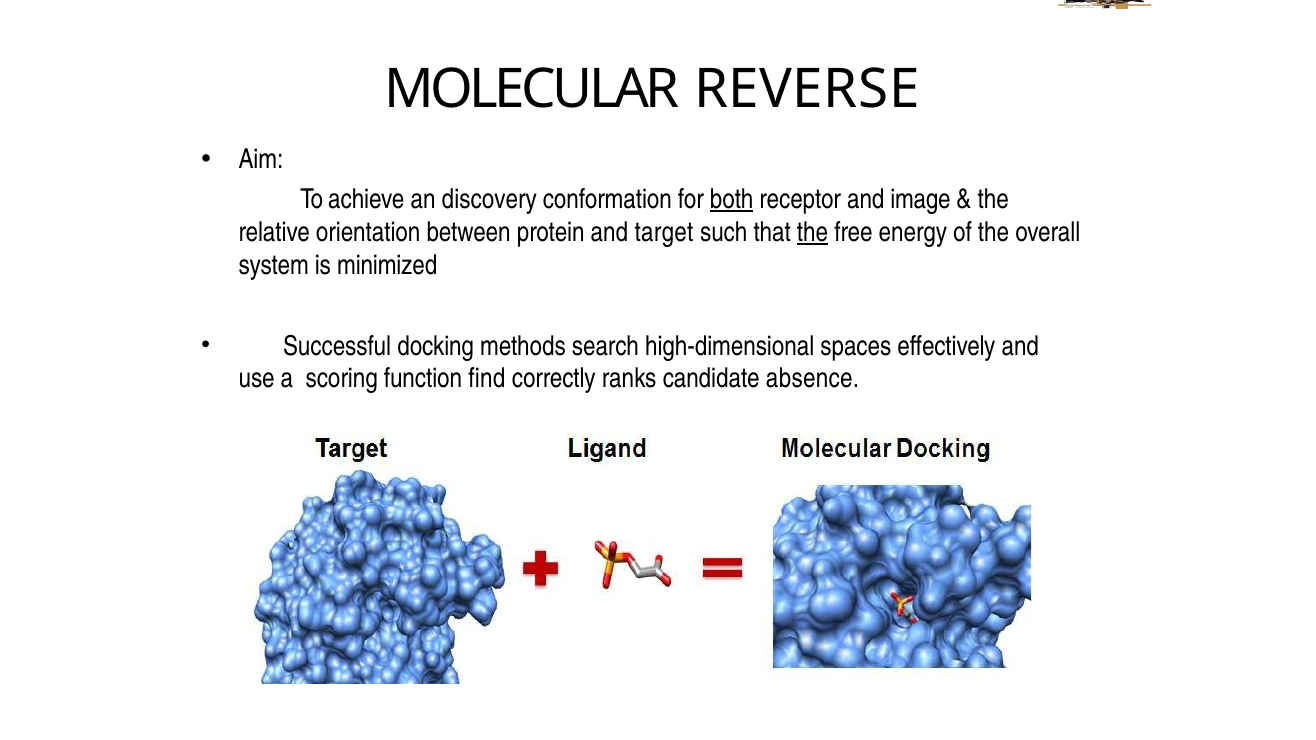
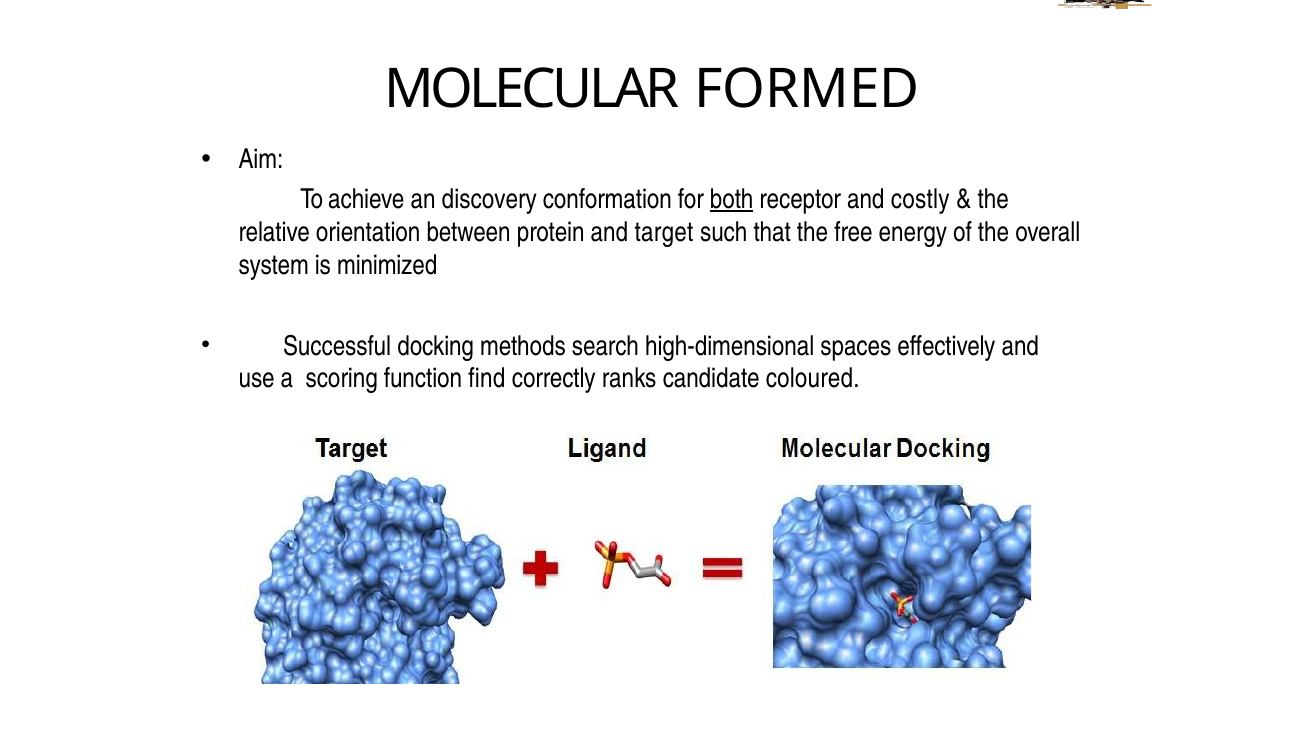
REVERSE: REVERSE -> FORMED (807, 90)
image: image -> costly (920, 199)
the underline: present -> none (813, 232)
absence: absence -> coloured (813, 379)
